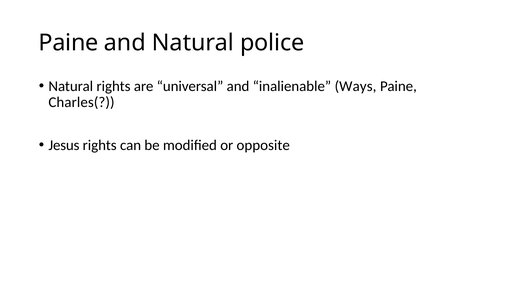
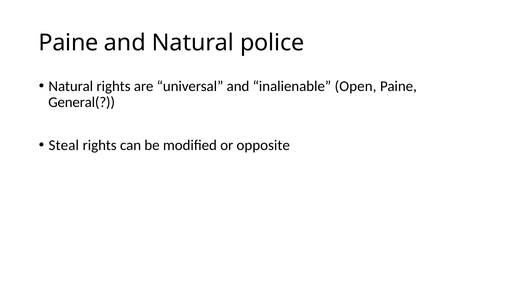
Ways: Ways -> Open (356, 86)
Charles(: Charles( -> General( (82, 102)
Jesus: Jesus -> Steal (64, 145)
